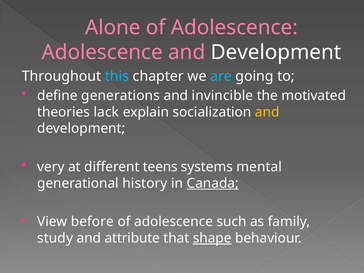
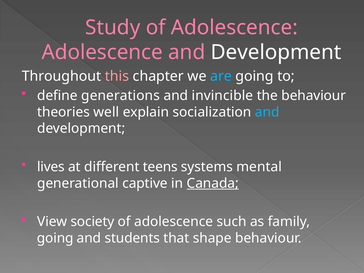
Alone: Alone -> Study (113, 27)
this colour: light blue -> pink (117, 76)
the motivated: motivated -> behaviour (314, 96)
lack: lack -> well (106, 112)
and colour: yellow -> light blue (267, 112)
very: very -> lives (51, 167)
history: history -> captive (145, 183)
before: before -> society (92, 222)
study: study -> going (55, 238)
attribute: attribute -> students (132, 238)
shape underline: present -> none (212, 238)
